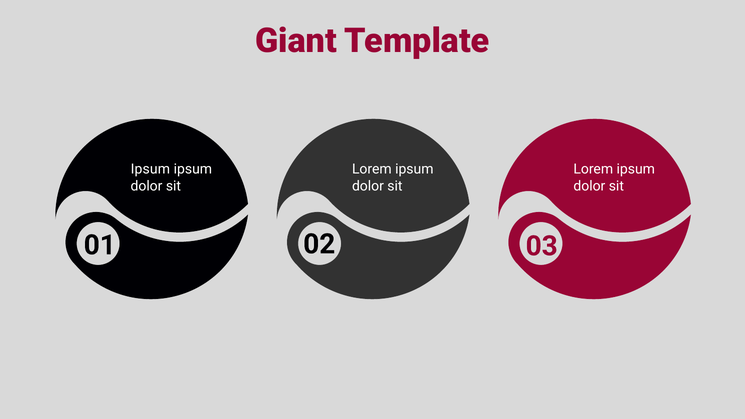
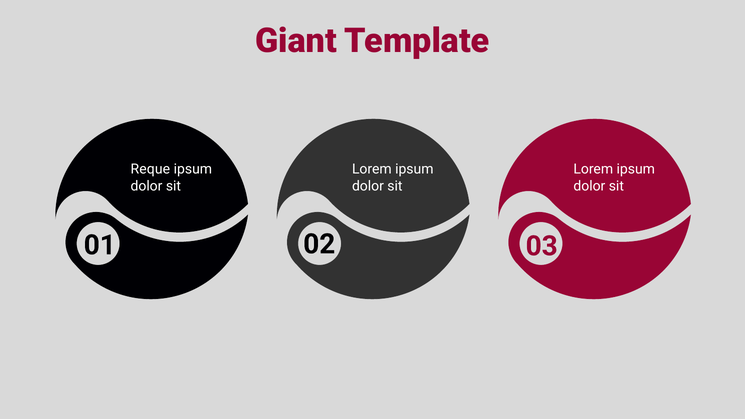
Ipsum: Ipsum -> Reque (150, 169)
